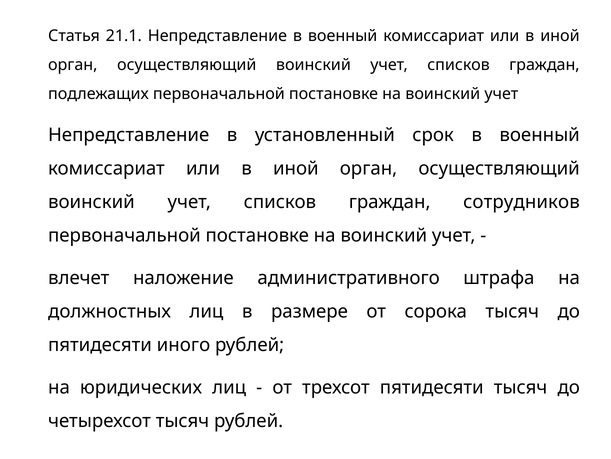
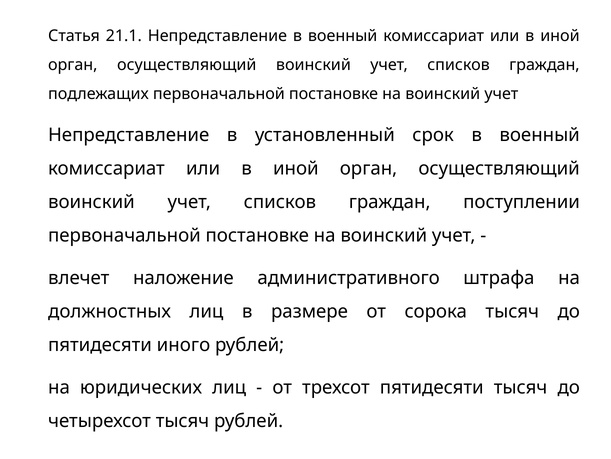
сотрудников: сотрудников -> поступлении (522, 202)
